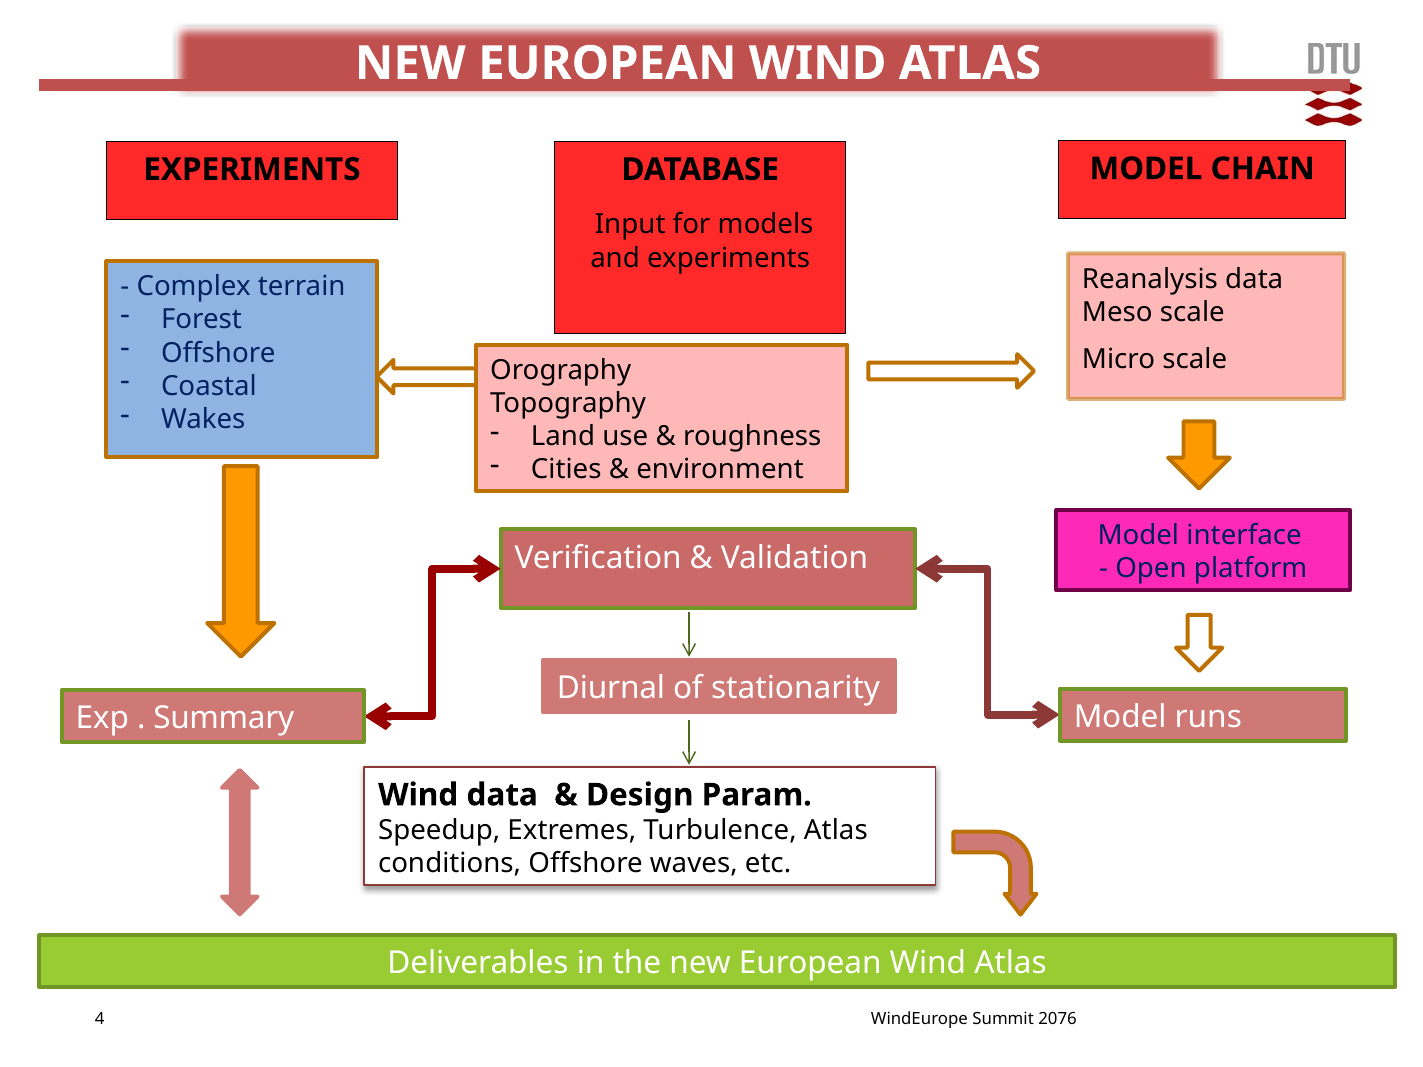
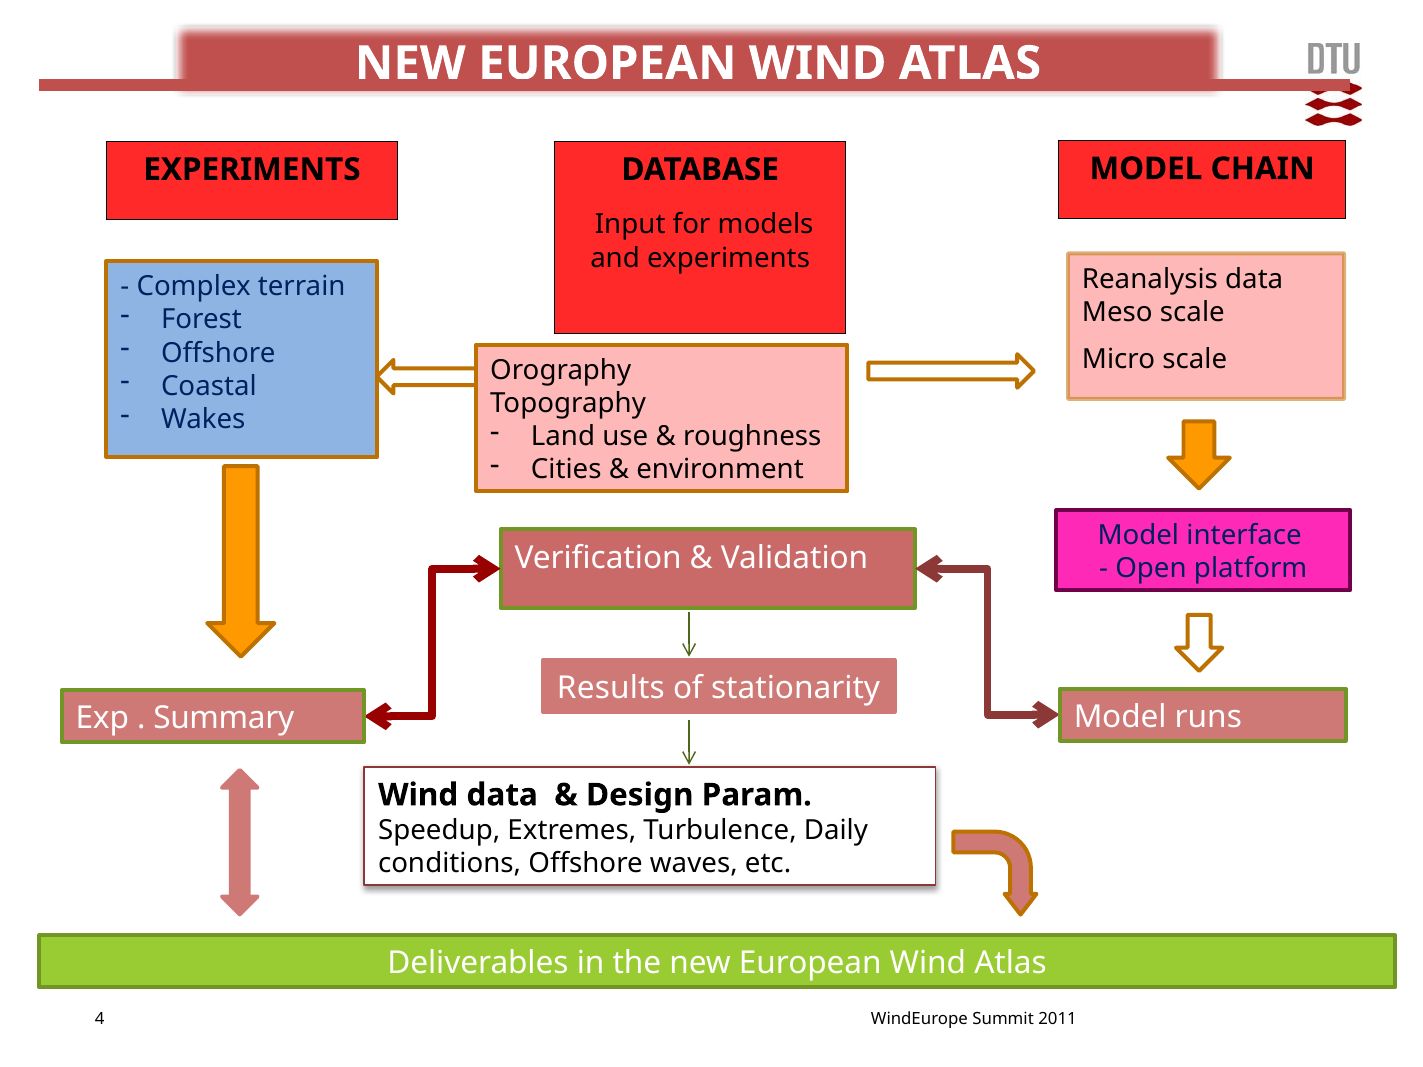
Diurnal: Diurnal -> Results (611, 688)
Turbulence Atlas: Atlas -> Daily (836, 830)
2076: 2076 -> 2011 (1058, 1019)
